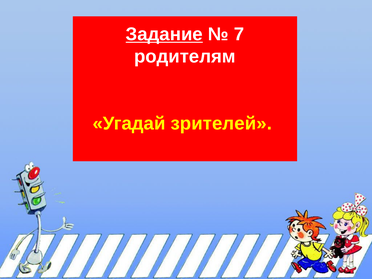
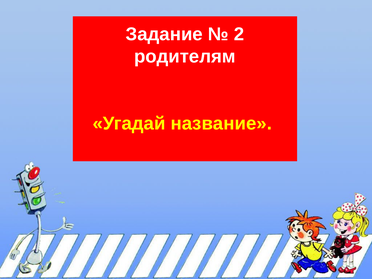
Задание underline: present -> none (164, 34)
7: 7 -> 2 (239, 34)
зрителей: зрителей -> название (221, 124)
